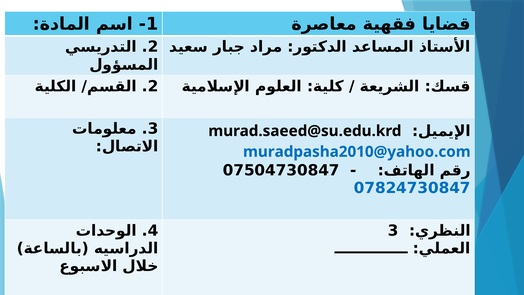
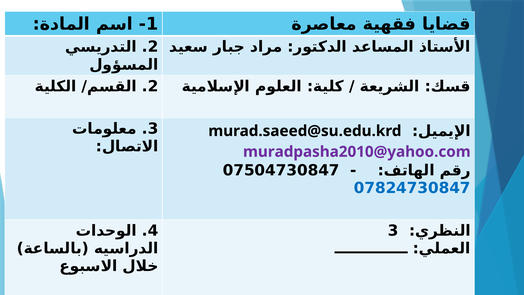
muradpasha2010@yahoo.com colour: blue -> purple (357, 152)
